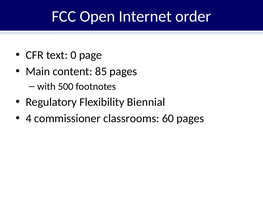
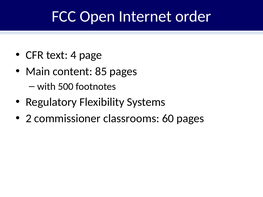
0: 0 -> 4 (73, 55)
Biennial: Biennial -> Systems (146, 102)
4: 4 -> 2 (29, 119)
